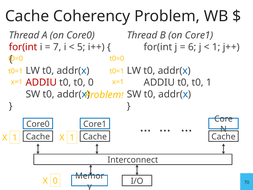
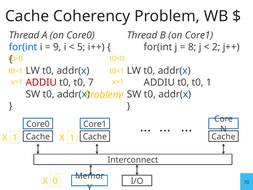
for(int colour: red -> blue (23, 47)
7: 7 -> 9 (57, 47)
6: 6 -> 8 (192, 47)
1: 1 -> 2 (216, 47)
t0 0: 0 -> 7 (91, 82)
